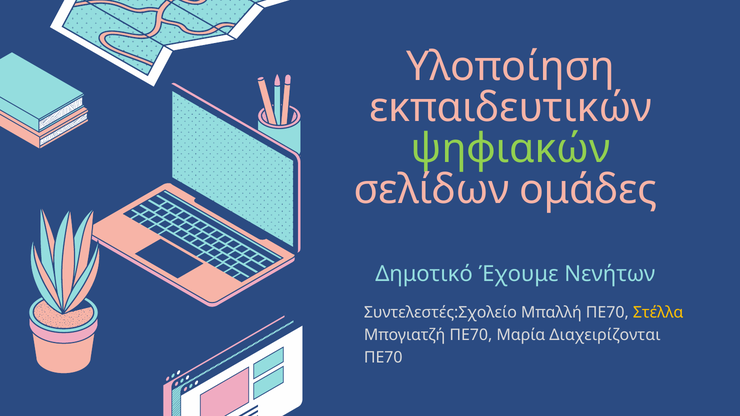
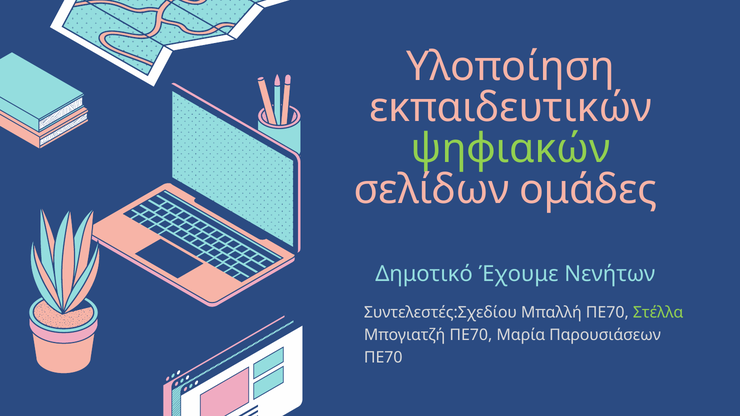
Συντελεστές:Σχολείο: Συντελεστές:Σχολείο -> Συντελεστές:Σχεδίου (440, 313)
Στέλλα colour: yellow -> light green (658, 313)
Διαχειρίζονται: Διαχειρίζονται -> Παρουσιάσεων (605, 335)
